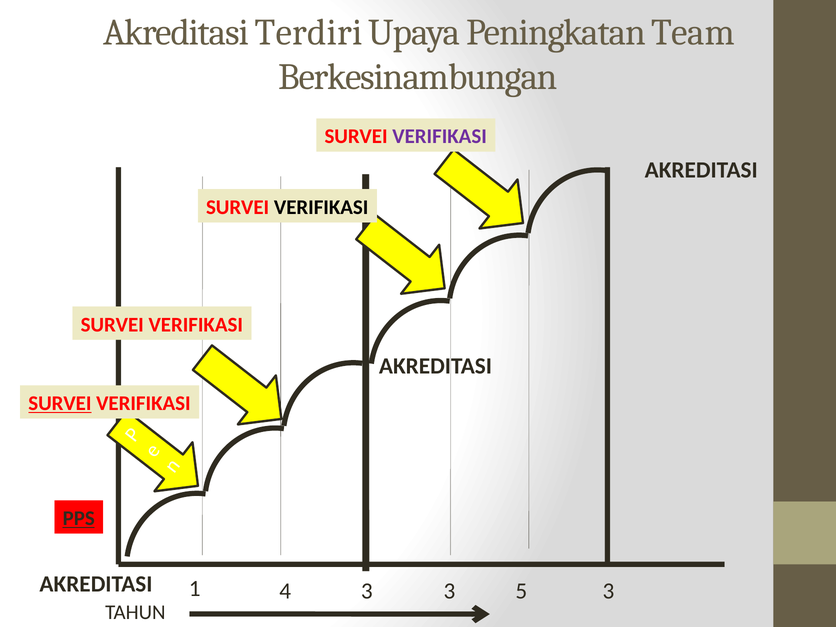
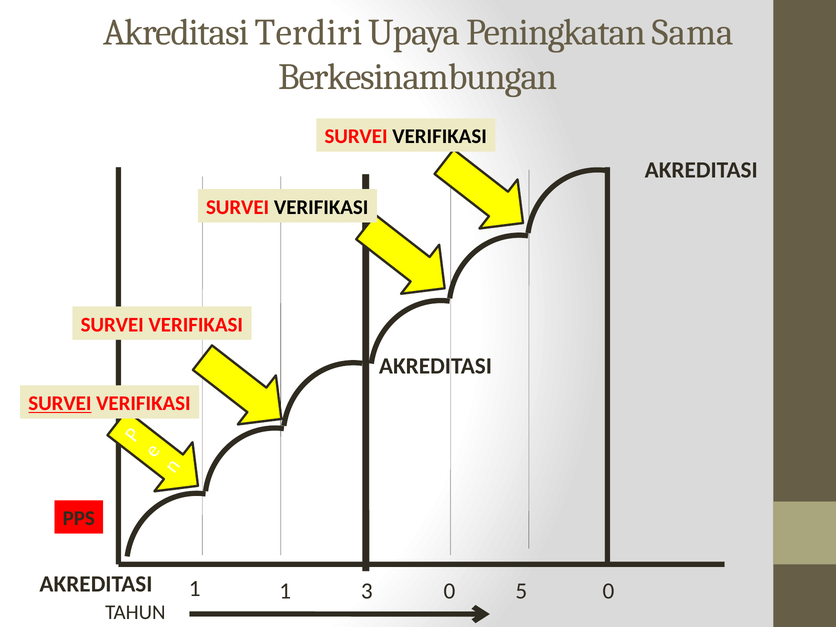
Team: Team -> Sama (693, 33)
VERIFIKASI colour: purple -> black (440, 137)
PPS underline: present -> none (79, 518)
1 4: 4 -> 1 (285, 591)
3 3: 3 -> 0 (449, 591)
5 3: 3 -> 0 (608, 591)
